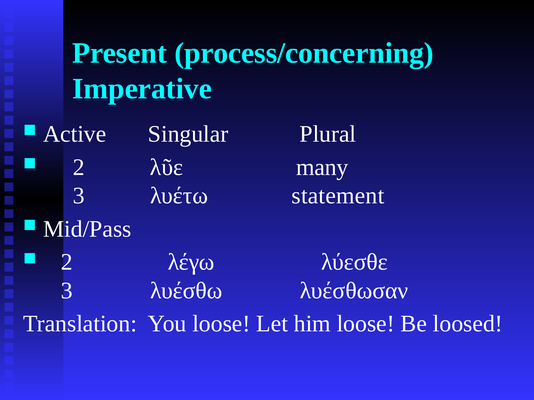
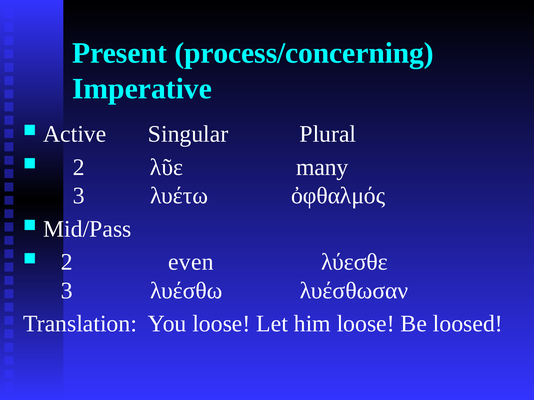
statement: statement -> ὀφθαλμός (338, 196)
λέγω: λέγω -> even (191, 262)
